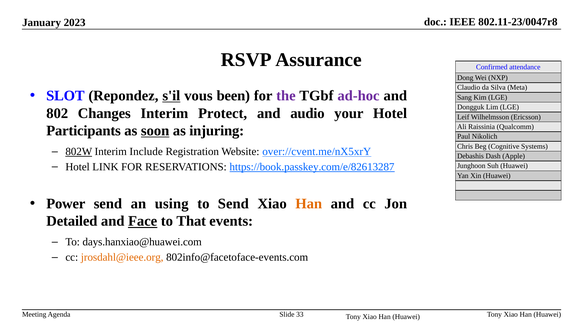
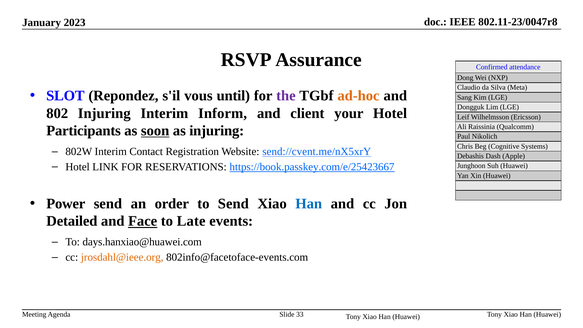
s'il underline: present -> none (171, 96)
been: been -> until (233, 96)
ad-hoc colour: purple -> orange (358, 96)
802 Changes: Changes -> Injuring (104, 113)
Protect: Protect -> Inform (223, 113)
audio: audio -> client (307, 113)
802W underline: present -> none (79, 152)
Include: Include -> Contact (146, 152)
over://cvent.me/nX5xrY: over://cvent.me/nX5xrY -> send://cvent.me/nX5xrY (317, 152)
https://book.passkey.com/e/82613287: https://book.passkey.com/e/82613287 -> https://book.passkey.com/e/25423667 (312, 167)
using: using -> order (172, 204)
Han colour: orange -> blue (309, 204)
That: That -> Late (191, 221)
